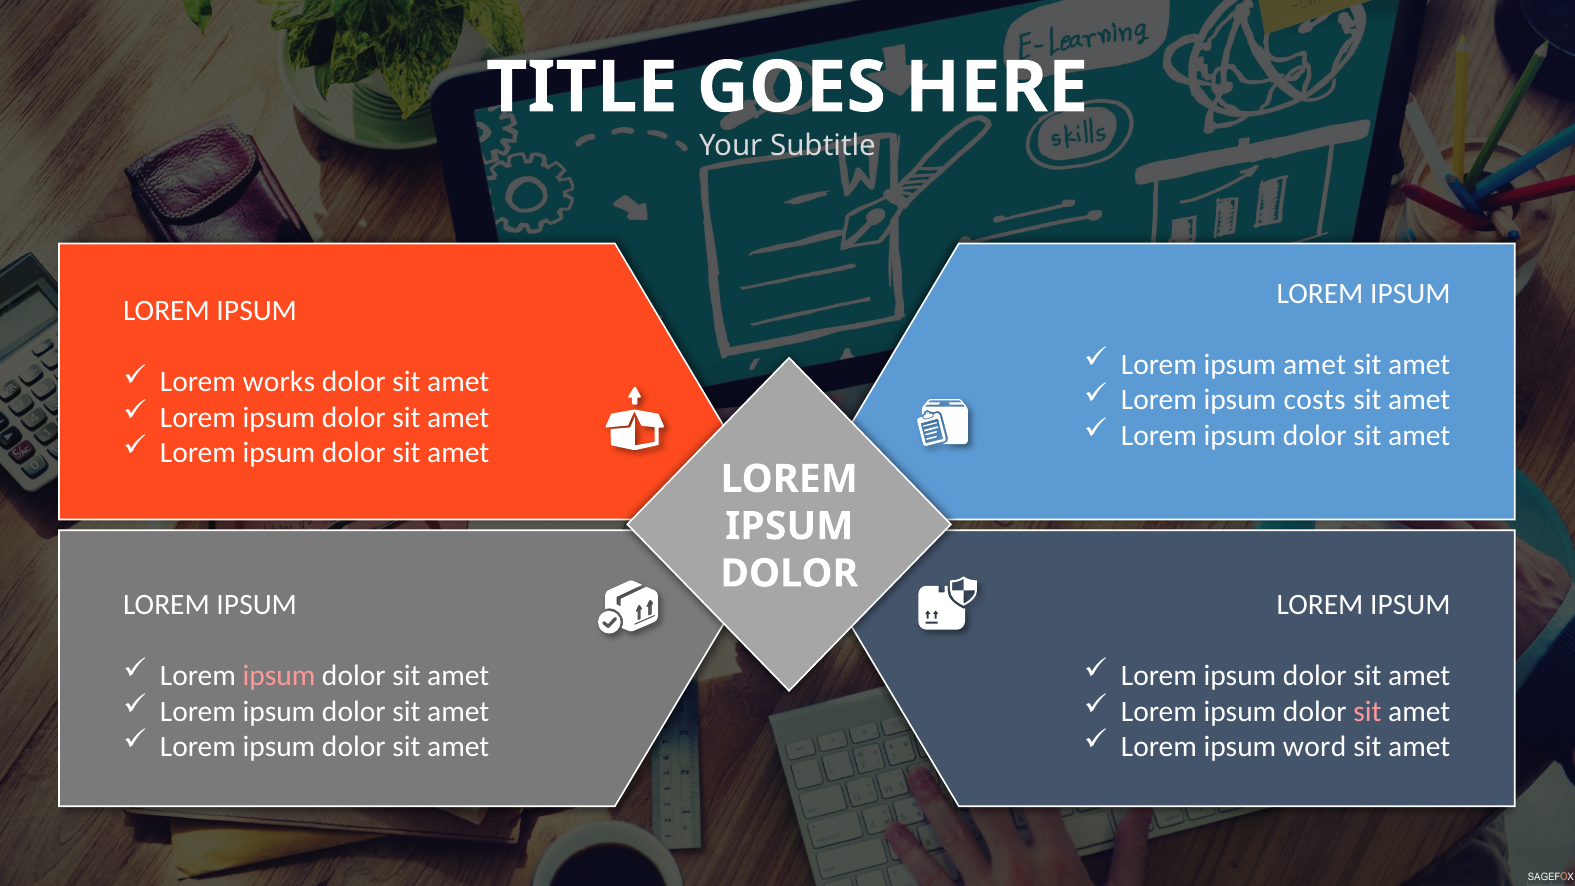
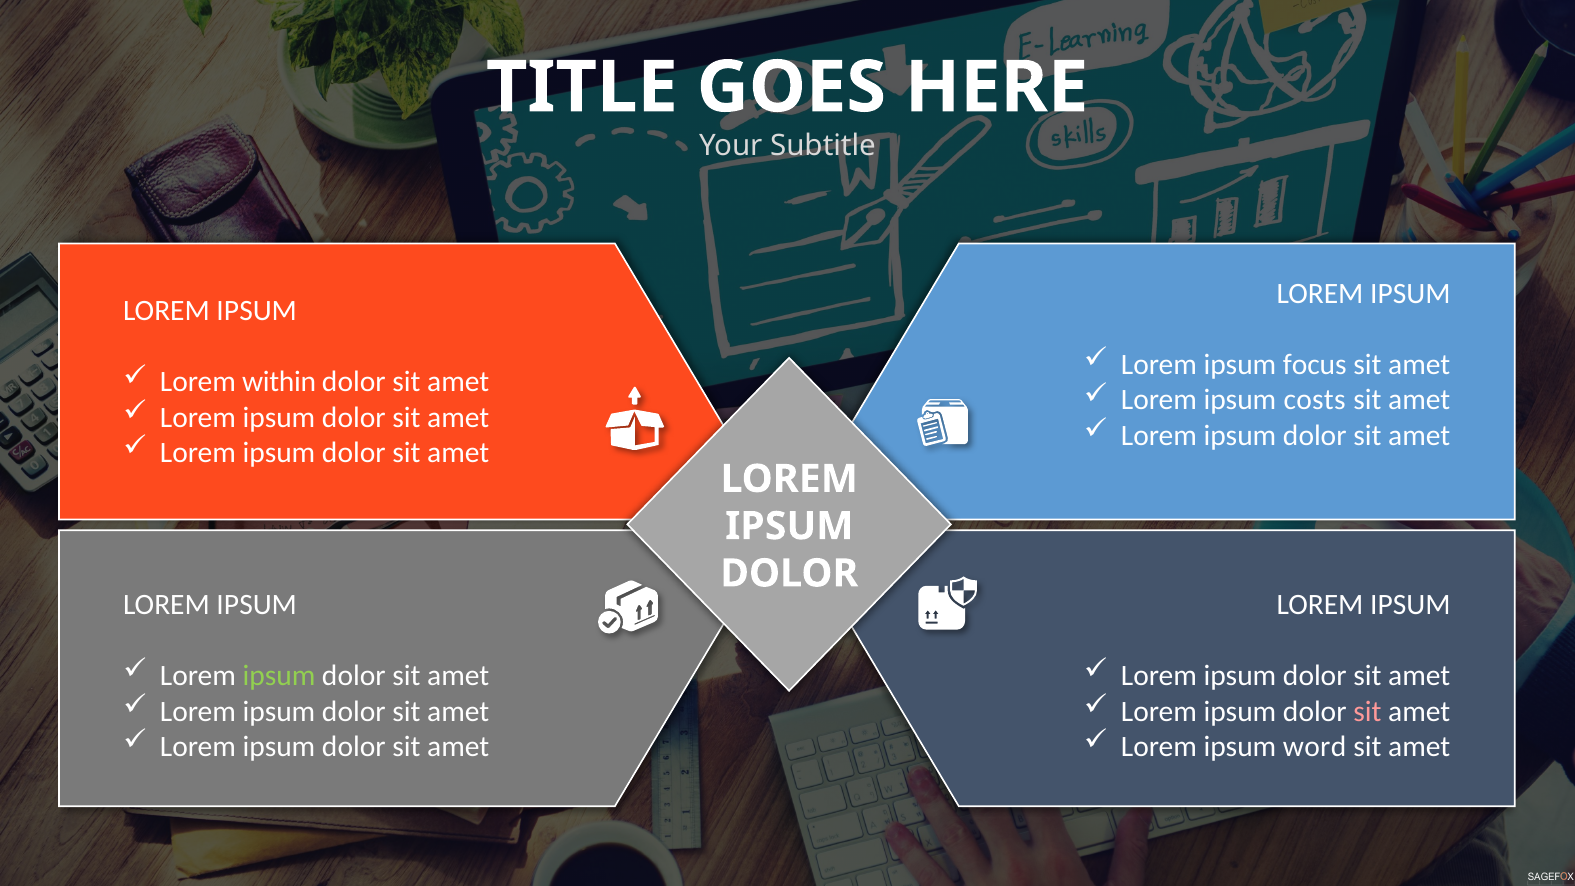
ipsum amet: amet -> focus (1315, 365)
works: works -> within (279, 382)
ipsum colour: pink -> light green (279, 676)
